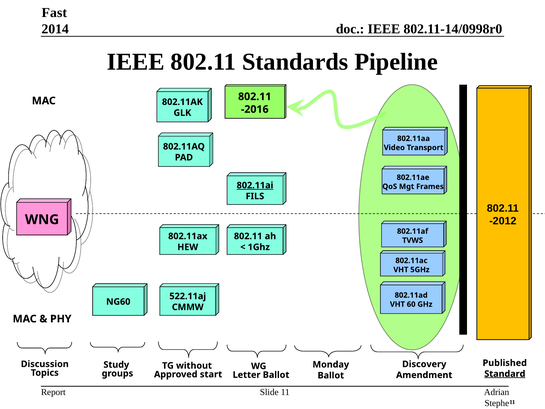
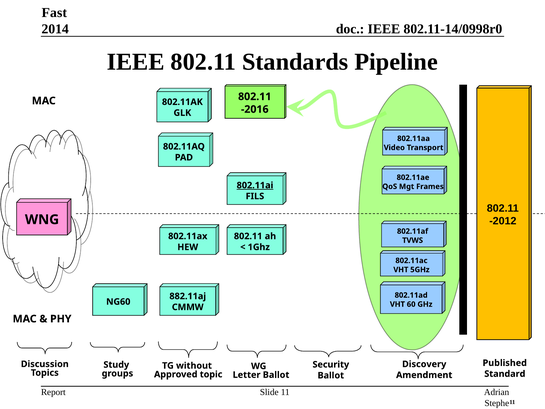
522.11aj: 522.11aj -> 882.11aj (188, 296)
Monday: Monday -> Security (331, 364)
Standard underline: present -> none (505, 374)
start: start -> topic (211, 374)
